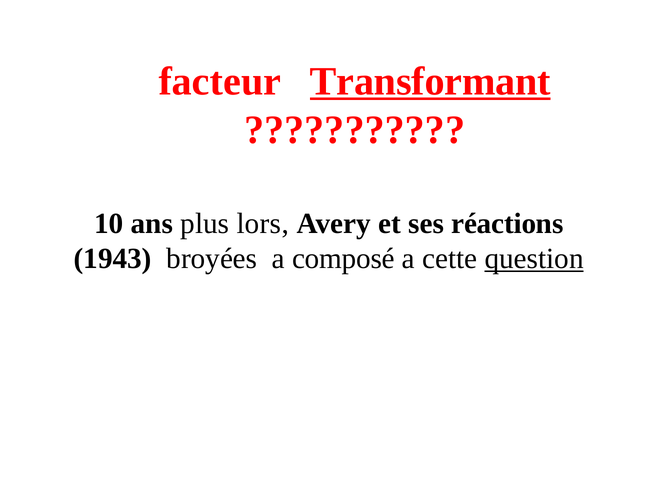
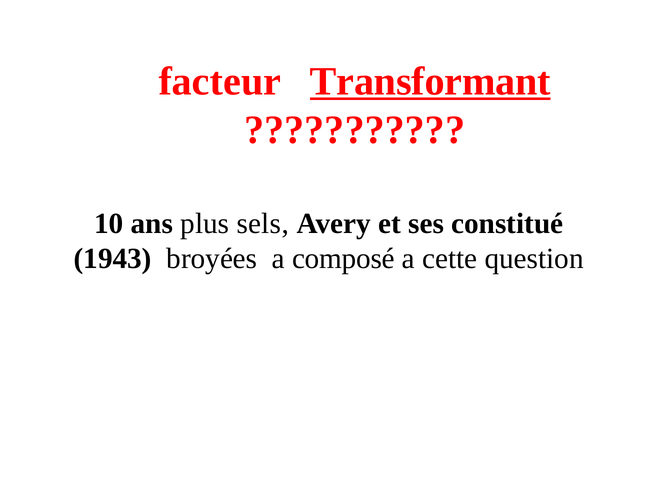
lors: lors -> sels (263, 223)
réactions: réactions -> constitué (507, 223)
question underline: present -> none (534, 258)
